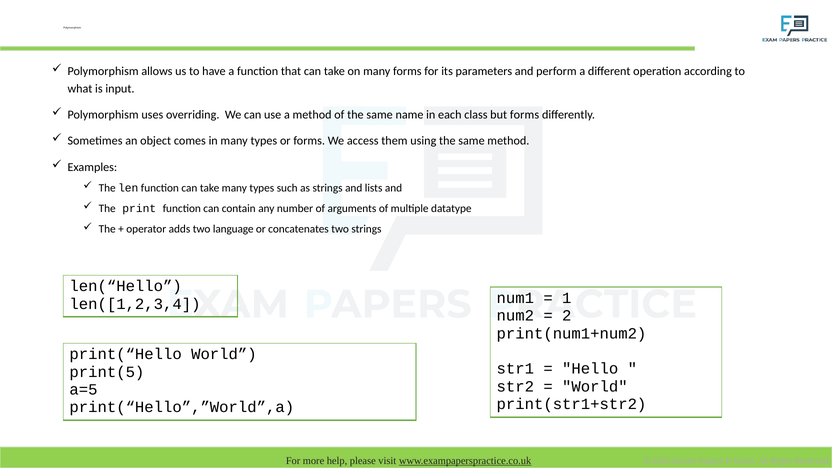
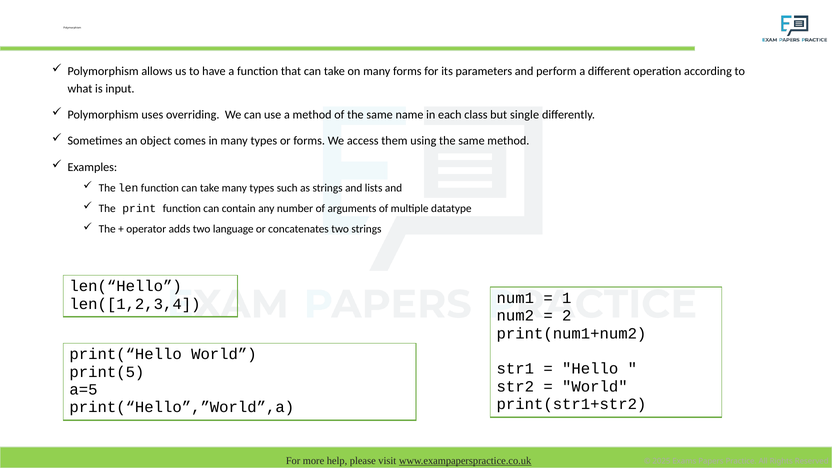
but forms: forms -> single (525, 115)
